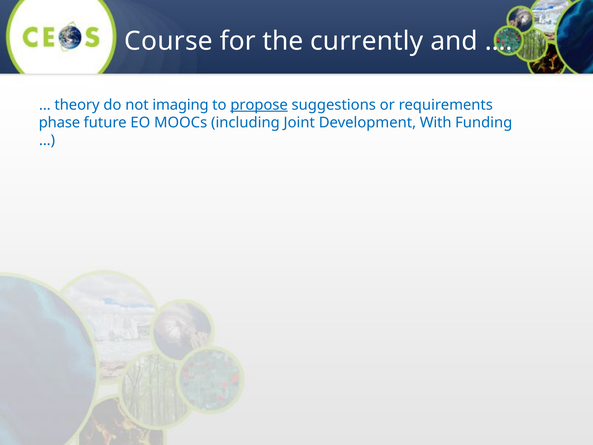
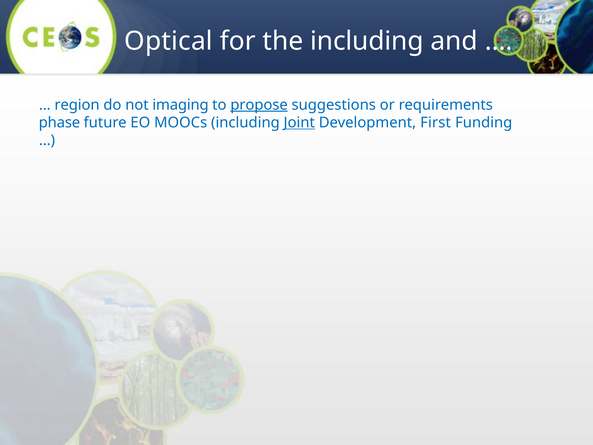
Course: Course -> Optical (169, 41)
the currently: currently -> including (367, 41)
theory: theory -> region (77, 105)
Joint underline: none -> present (299, 123)
With: With -> First (436, 123)
